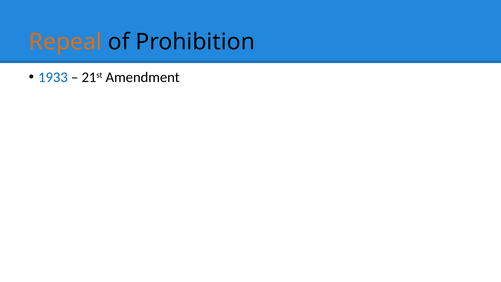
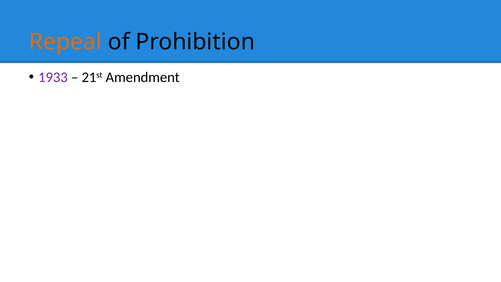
1933 colour: blue -> purple (53, 77)
